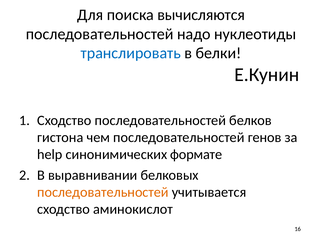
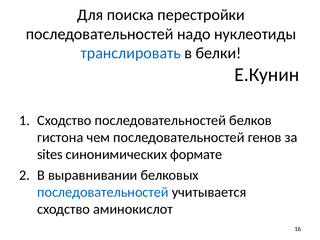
вычисляются: вычисляются -> перестройки (201, 15)
help: help -> sites (50, 154)
последовательностей colour: orange -> blue (103, 192)
